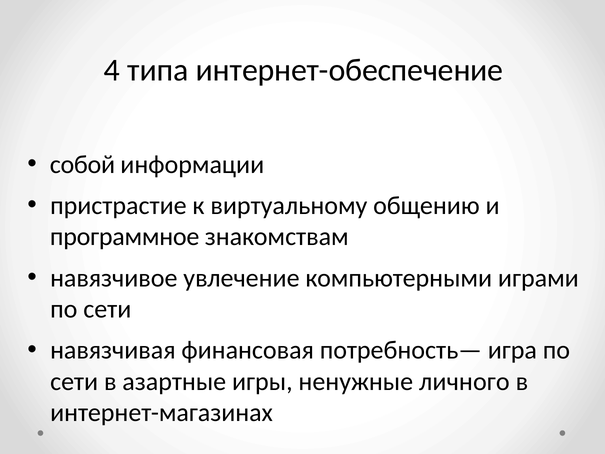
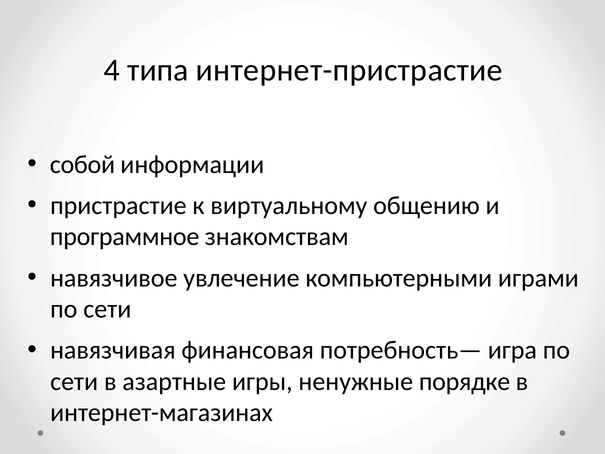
интернет-обеспечение: интернет-обеспечение -> интернет-пристрастие (349, 70)
личного: личного -> порядке (465, 381)
